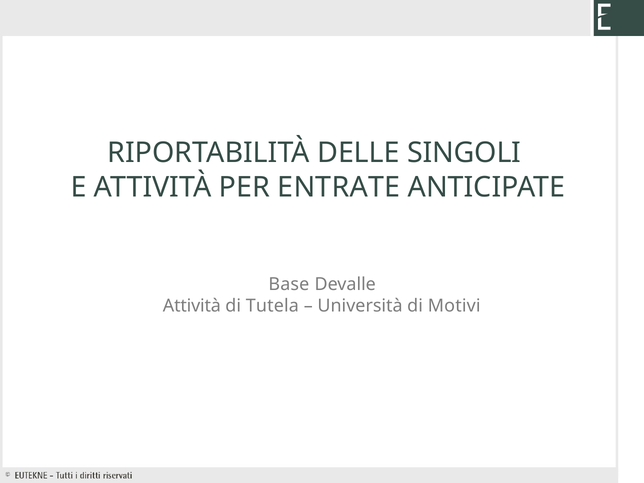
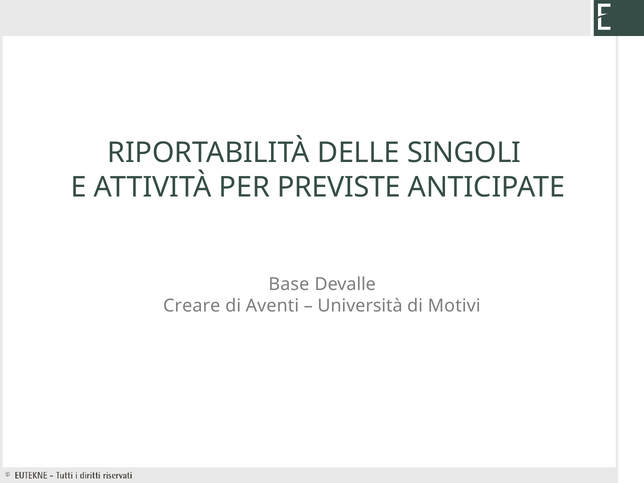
ENTRATE: ENTRATE -> PREVISTE (339, 187)
Attività: Attività -> Creare (192, 306)
Tutela: Tutela -> Aventi (272, 306)
